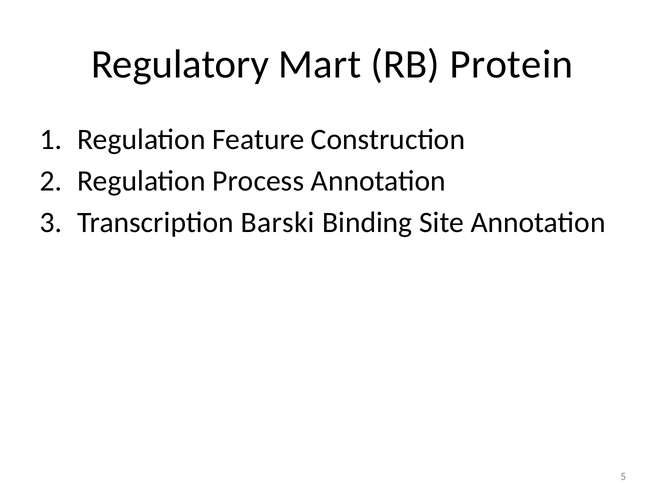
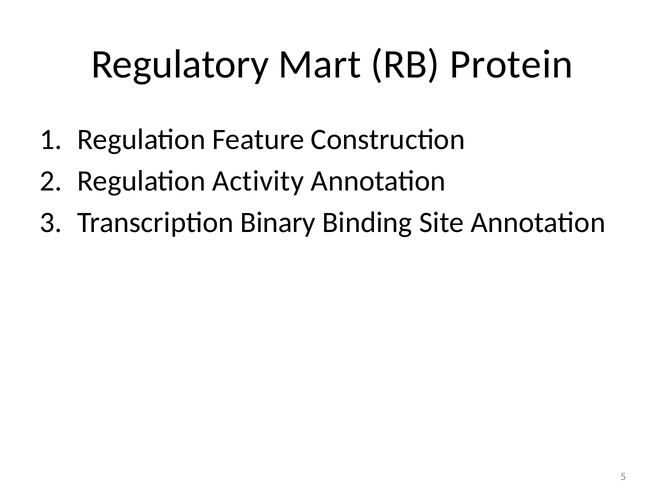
Process: Process -> Activity (258, 181)
Barski: Barski -> Binary (278, 223)
